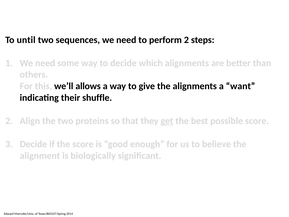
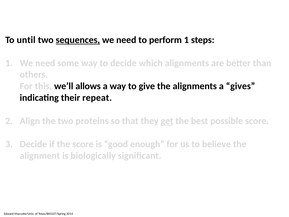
sequences underline: none -> present (78, 40)
perform 2: 2 -> 1 (186, 40)
want: want -> gives (241, 86)
shuffle: shuffle -> repeat (97, 98)
